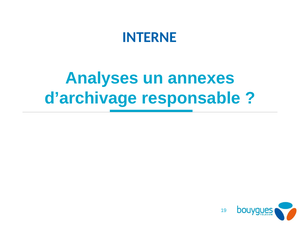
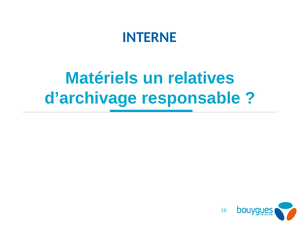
Analyses: Analyses -> Matériels (102, 78)
annexes: annexes -> relatives (201, 78)
